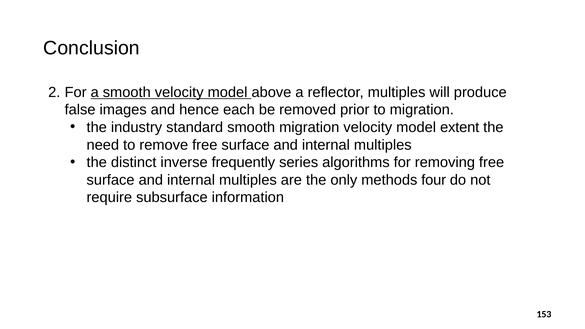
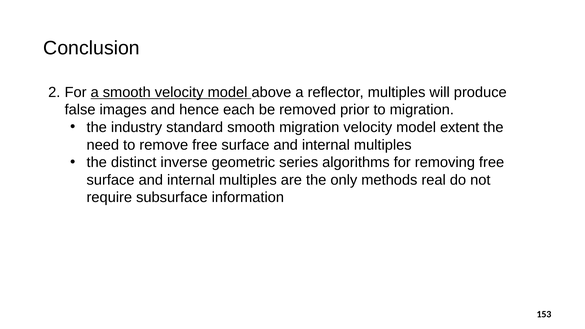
frequently: frequently -> geometric (243, 162)
four: four -> real (434, 180)
